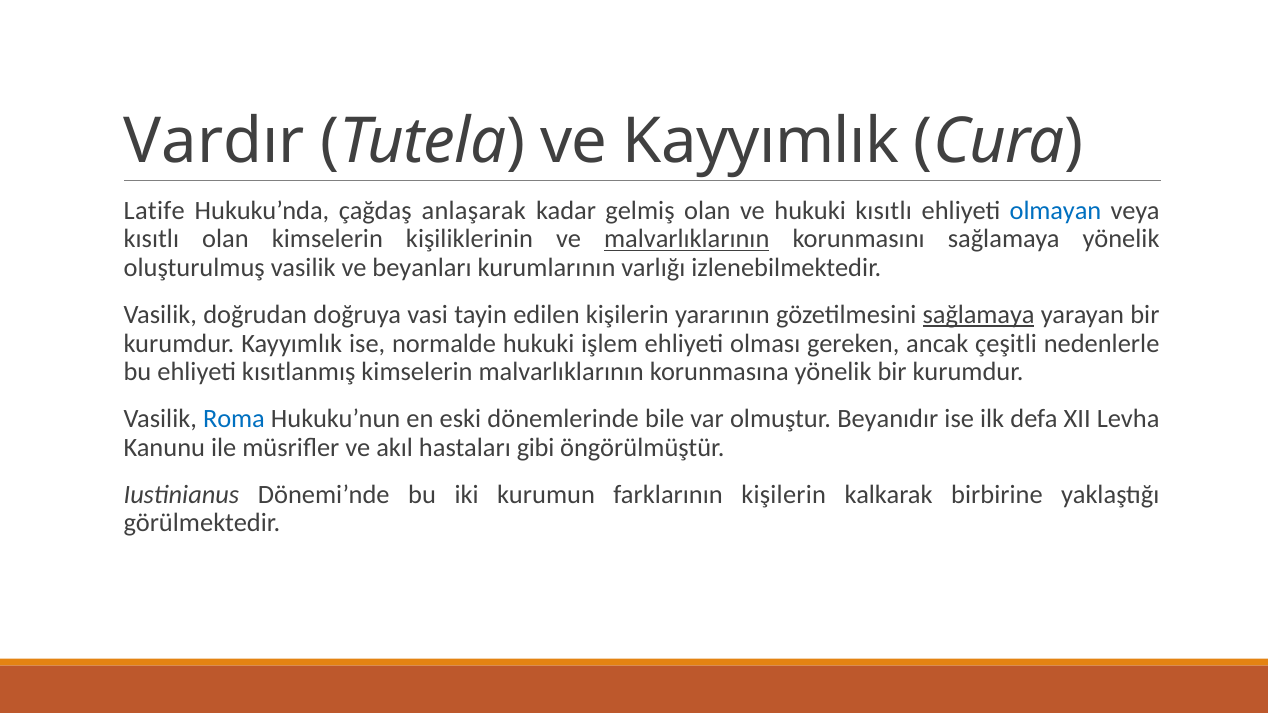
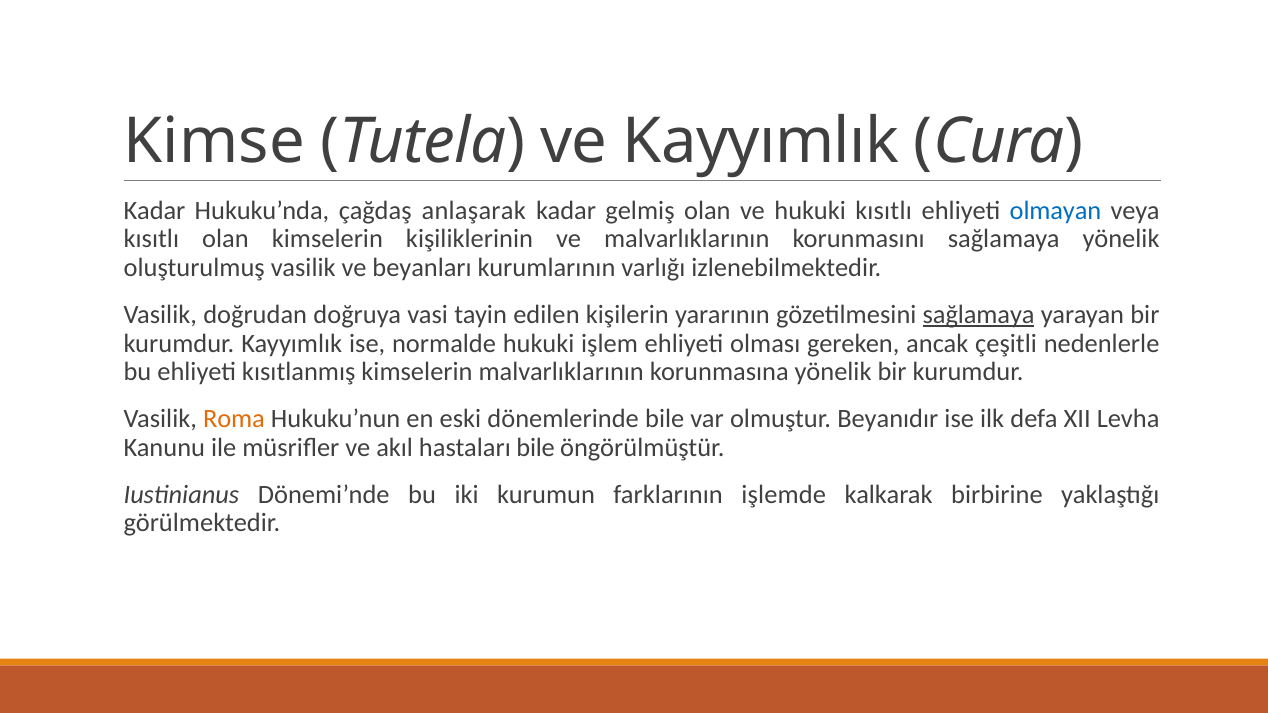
Vardır: Vardır -> Kimse (214, 142)
Latife: Latife -> Kadar (154, 211)
malvarlıklarının underline: present -> none (687, 239)
Roma colour: blue -> orange (234, 419)
hastaları gibi: gibi -> bile (536, 448)
farklarının kişilerin: kişilerin -> işlemde (784, 495)
